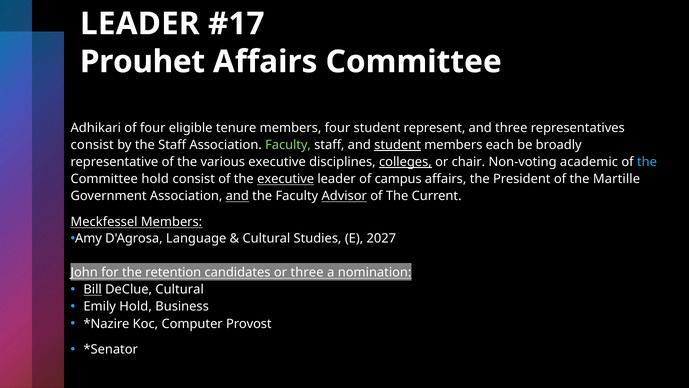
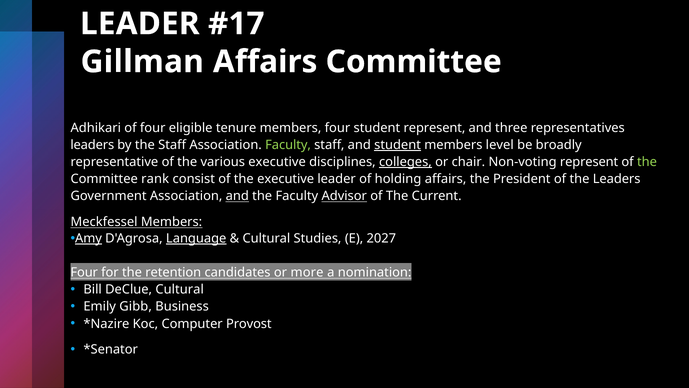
Prouhet: Prouhet -> Gillman (142, 62)
consist: consist -> leaders (92, 145)
each: each -> level (500, 145)
Non-voting academic: academic -> represent (589, 162)
the colour: light blue -> light green (647, 162)
Committee hold: hold -> rank (155, 179)
executive underline: present -> none (286, 179)
campus: campus -> holding (398, 179)
the Martille: Martille -> Leaders (617, 179)
Amy underline: none -> present (88, 238)
Language underline: none -> present (196, 238)
John: John -> Four (84, 272)
or three: three -> more (307, 272)
Bill underline: present -> none (93, 289)
Emily Hold: Hold -> Gibb (136, 306)
